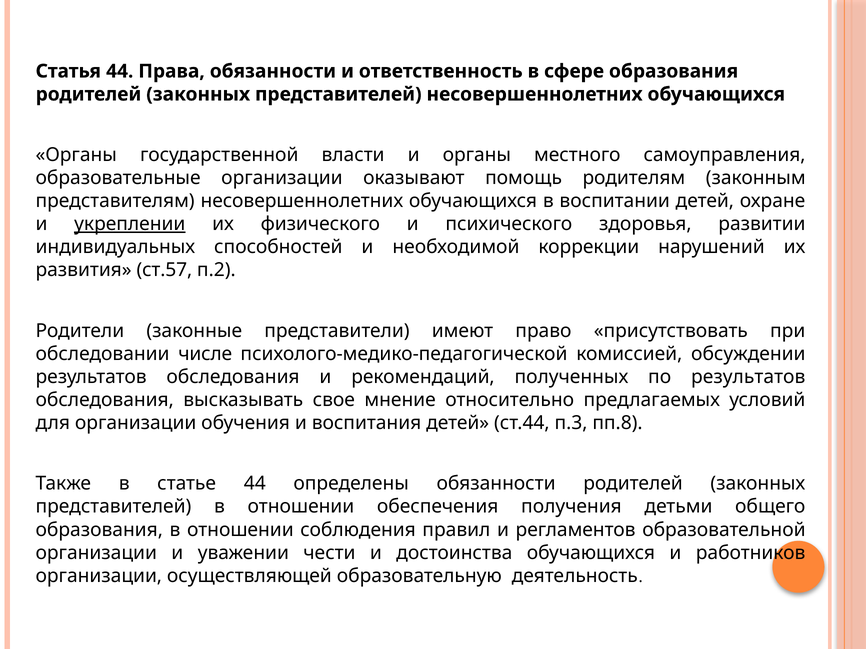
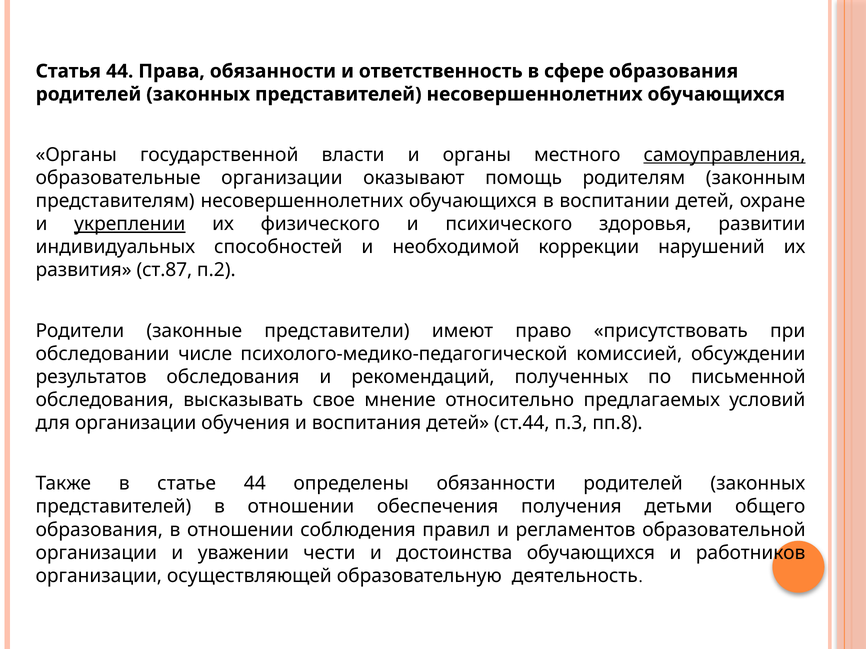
самоуправления underline: none -> present (725, 155)
ст.57: ст.57 -> ст.87 (164, 270)
по результатов: результатов -> письменной (748, 377)
